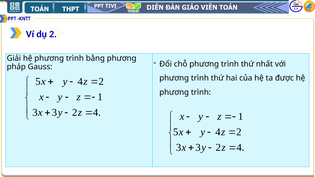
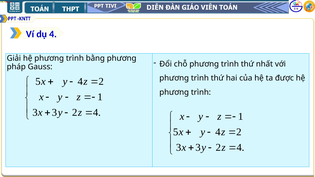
dụ 2: 2 -> 4 (53, 34)
